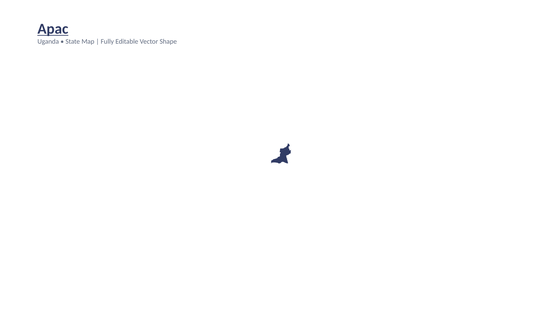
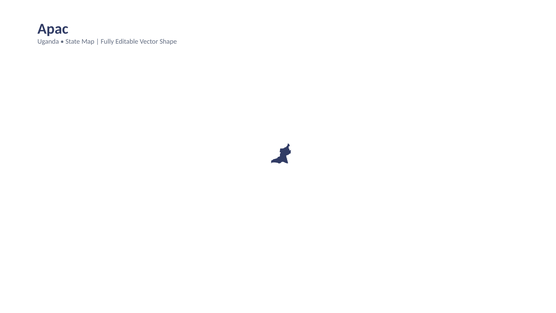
Apac underline: present -> none (53, 29)
